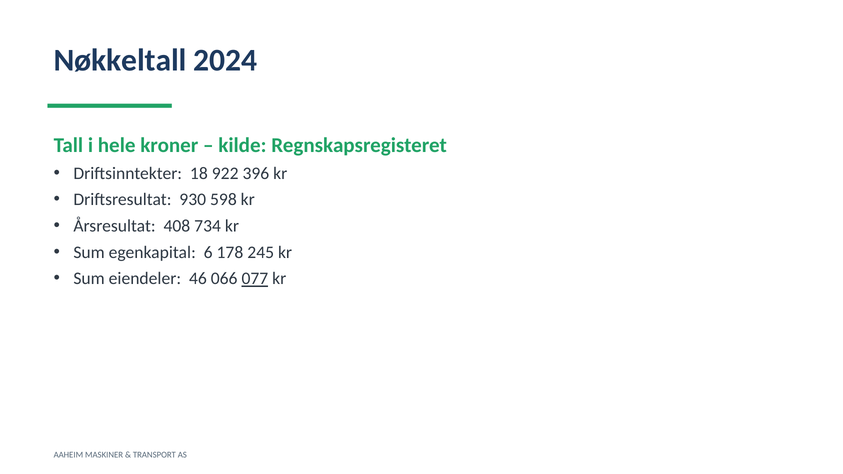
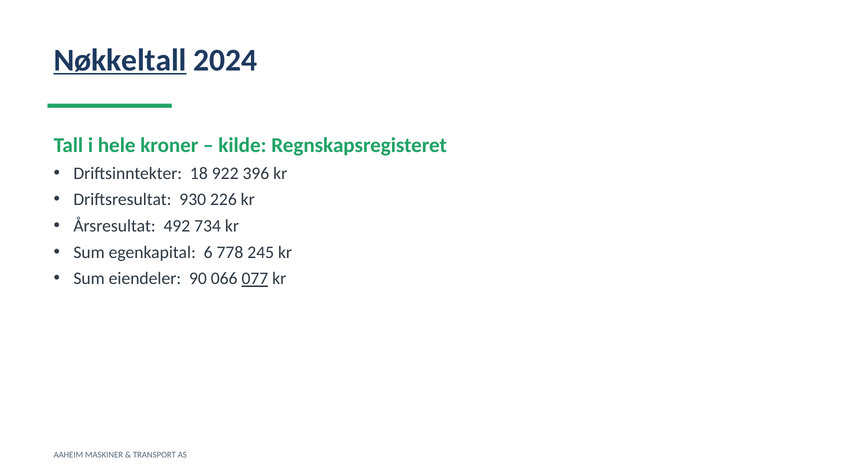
Nøkkeltall underline: none -> present (120, 60)
598: 598 -> 226 (223, 200)
408: 408 -> 492 (177, 226)
178: 178 -> 778 (230, 252)
46: 46 -> 90 (198, 279)
